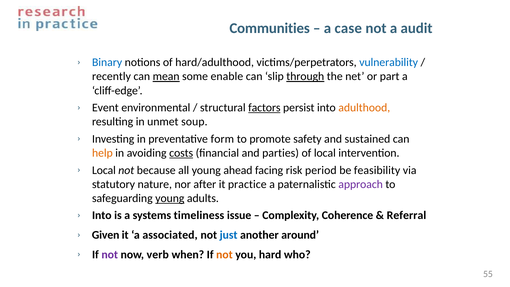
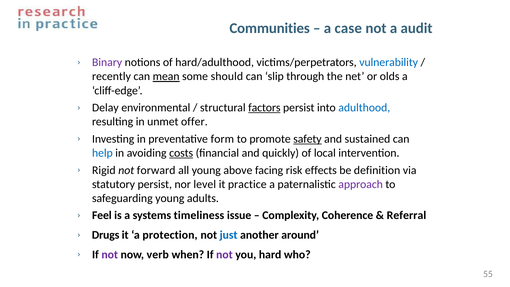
Binary colour: blue -> purple (107, 62)
enable: enable -> should (227, 76)
through underline: present -> none (305, 76)
part: part -> olds (390, 76)
Event: Event -> Delay (105, 108)
adulthood colour: orange -> blue (364, 108)
soup: soup -> offer (194, 122)
safety underline: none -> present (307, 139)
help colour: orange -> blue (102, 153)
parties: parties -> quickly (281, 153)
Local: Local -> Rigid (104, 170)
because: because -> forward (156, 170)
ahead: ahead -> above (238, 170)
period: period -> effects (321, 170)
feasibility: feasibility -> definition (377, 170)
statutory nature: nature -> persist (155, 184)
after: after -> level (205, 184)
young underline: present -> none (170, 198)
Into: Into -> Feel (102, 215)
Given: Given -> Drugs (106, 235)
associated: associated -> protection (170, 235)
not colour: orange -> purple (224, 254)
